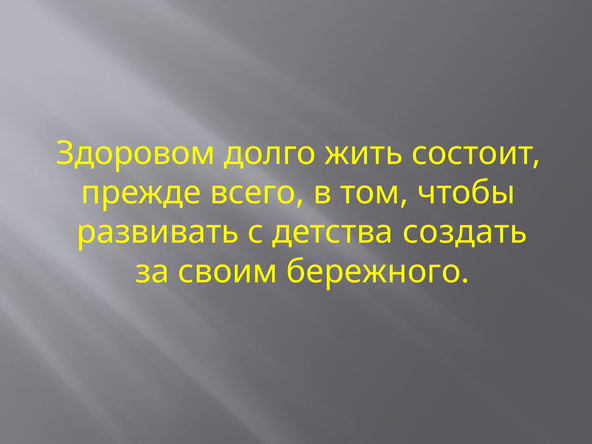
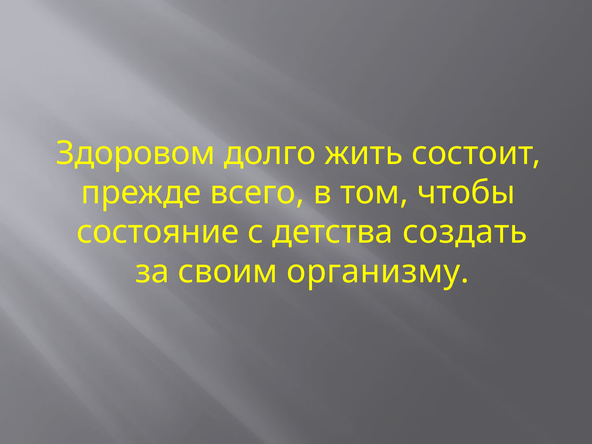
развивать: развивать -> состояние (158, 232)
бережного: бережного -> организму (378, 272)
